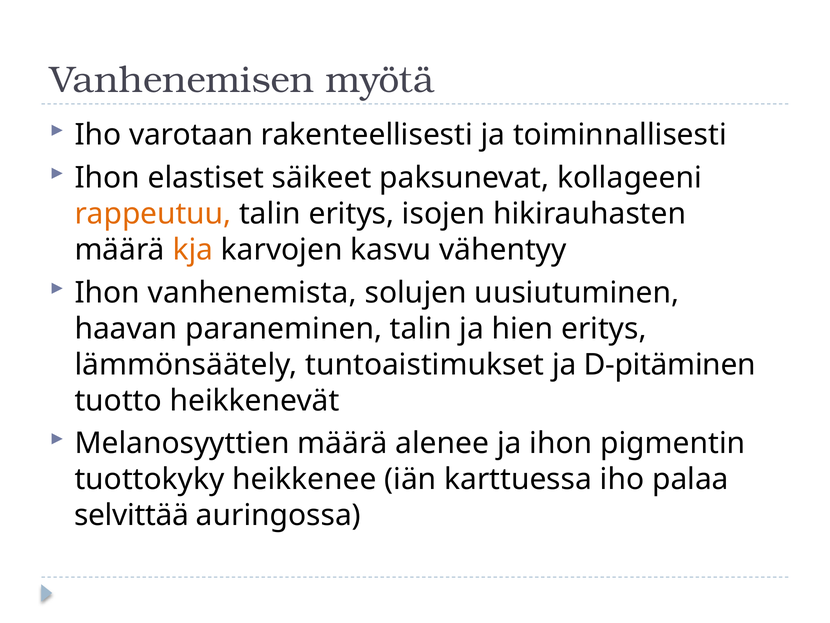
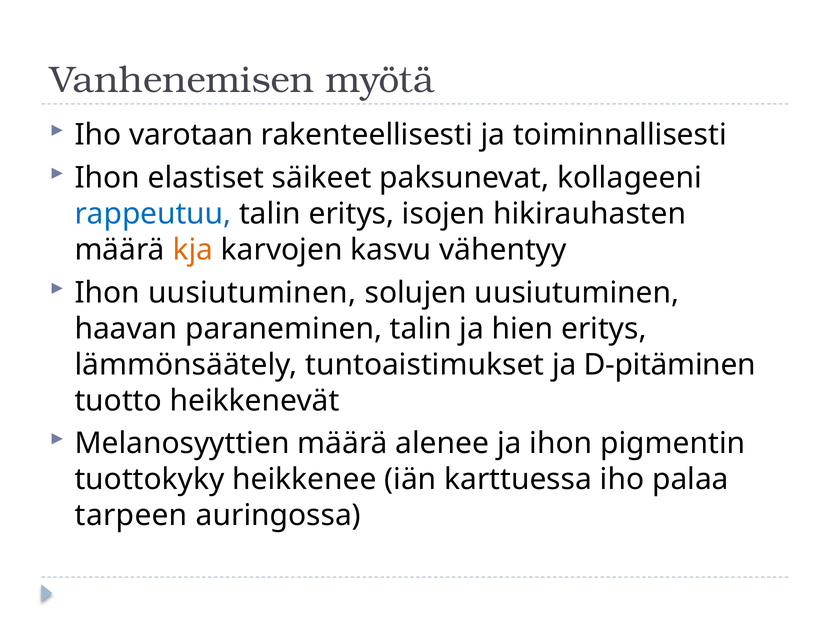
rappeutuu colour: orange -> blue (153, 214)
Ihon vanhenemista: vanhenemista -> uusiutuminen (252, 292)
selvittää: selvittää -> tarpeen (131, 515)
